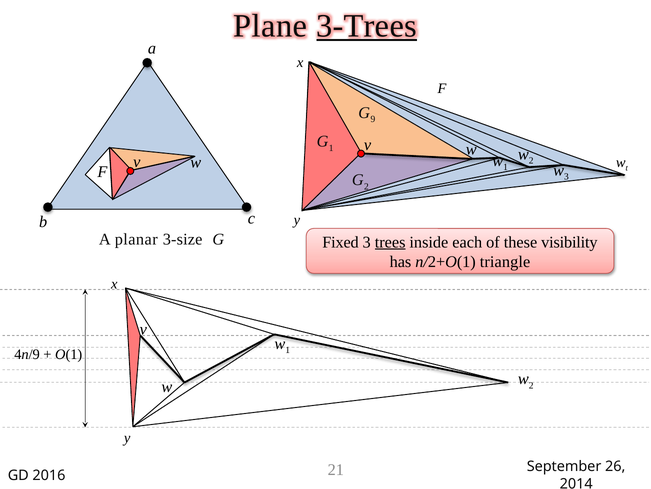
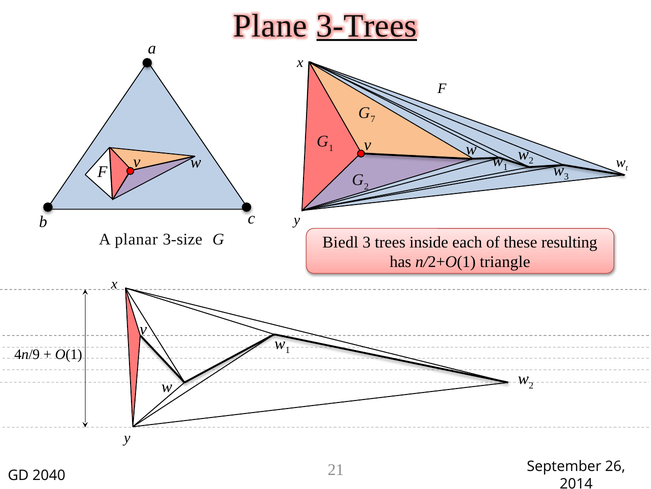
9: 9 -> 7 (373, 119)
Fixed: Fixed -> Biedl (340, 242)
trees underline: present -> none (390, 242)
visibility: visibility -> resulting (569, 242)
2016: 2016 -> 2040 (49, 475)
